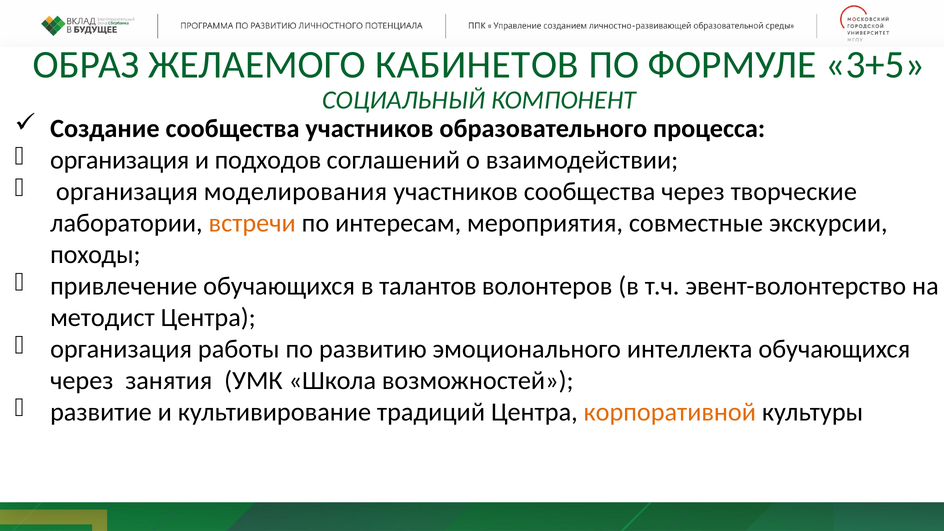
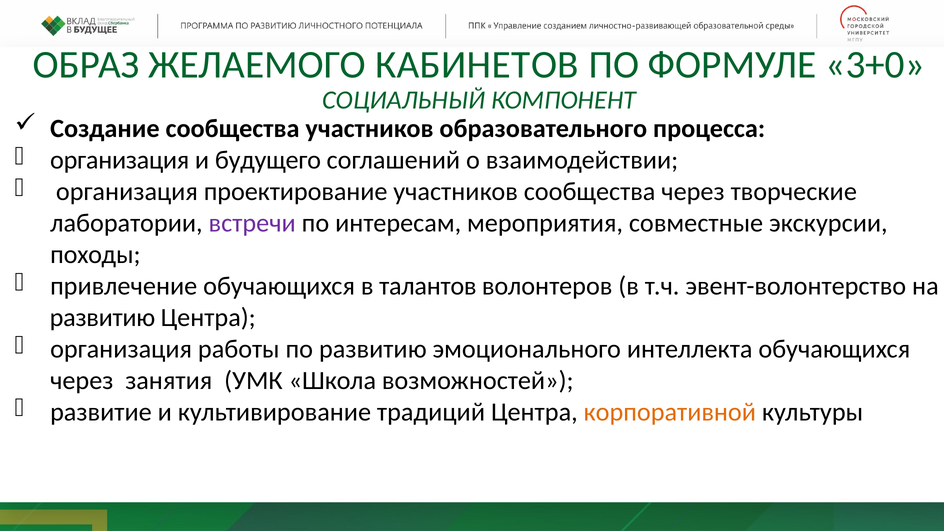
3+5: 3+5 -> 3+0 (875, 65)
подходов: подходов -> будущего (268, 160)
моделирования: моделирования -> проектирование (296, 192)
встречи colour: orange -> purple (252, 223)
методист: методист -> развитию (103, 318)
